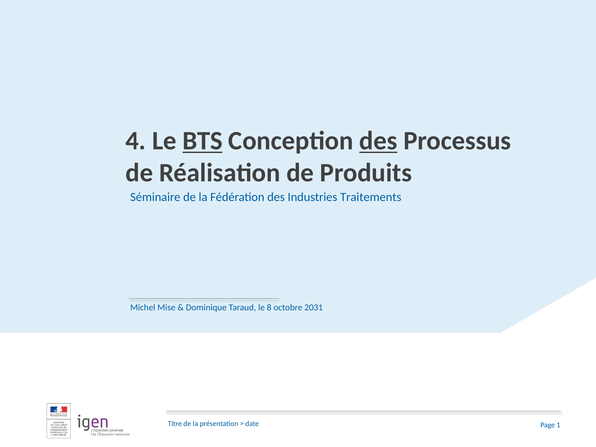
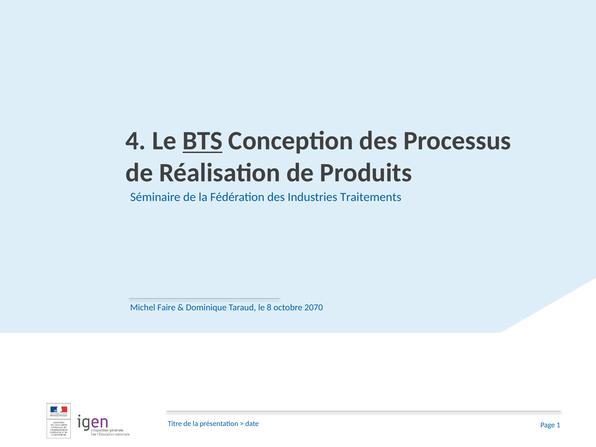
des underline: present -> none (378, 141)
Mise: Mise -> Faire (166, 308)
2031: 2031 -> 2070 (314, 308)
